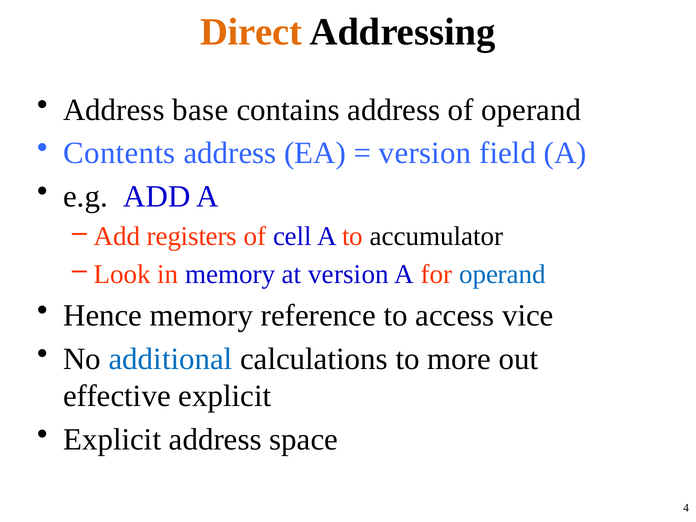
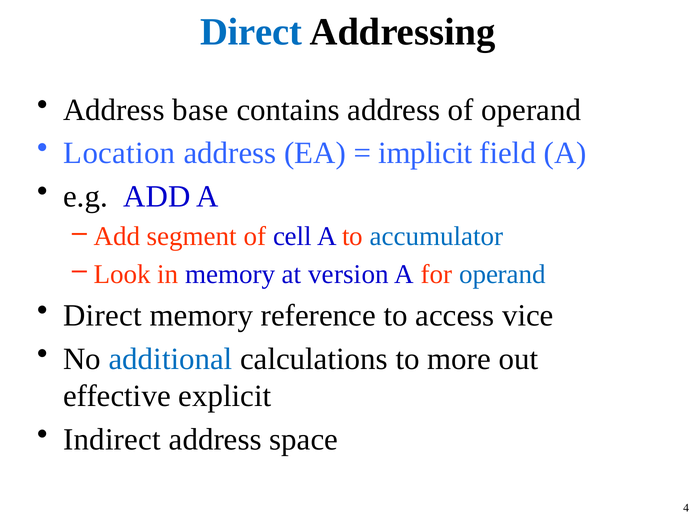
Direct colour: orange -> blue (251, 32)
Contents: Contents -> Location (119, 153)
version: version -> implicit (425, 153)
registers: registers -> segment (192, 237)
accumulator colour: black -> blue (436, 237)
Hence: Hence -> Direct (103, 316)
Explicit: Explicit -> Indirect (112, 439)
